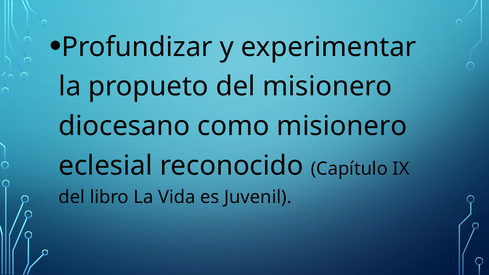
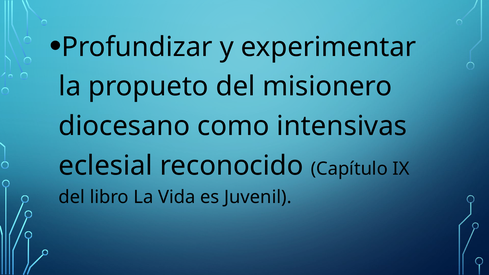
como misionero: misionero -> intensivas (342, 126)
